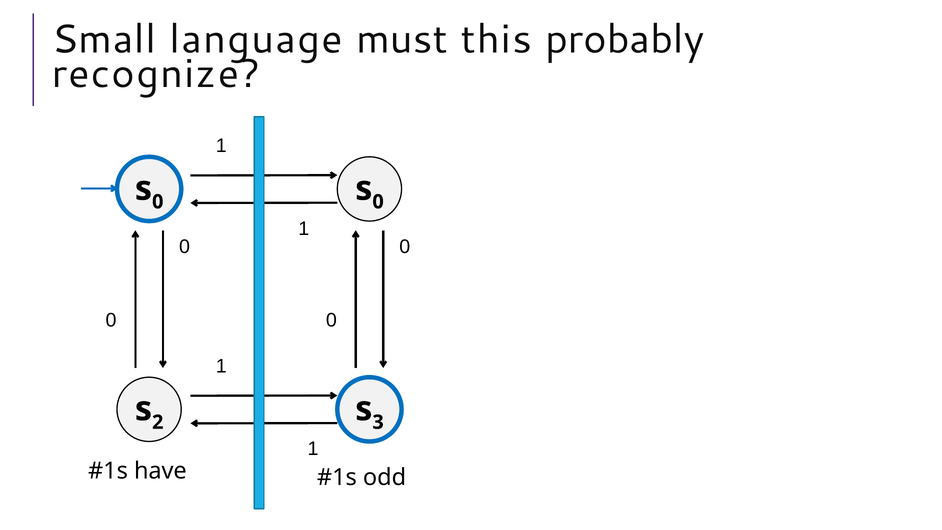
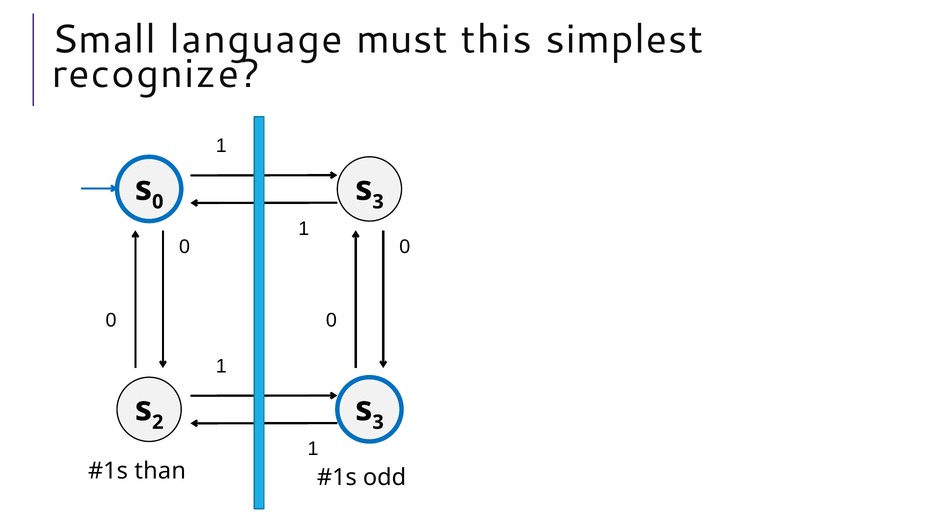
probably: probably -> simplest (624, 39)
0: 0 -> 3 (378, 202)
have: have -> than (160, 471)
